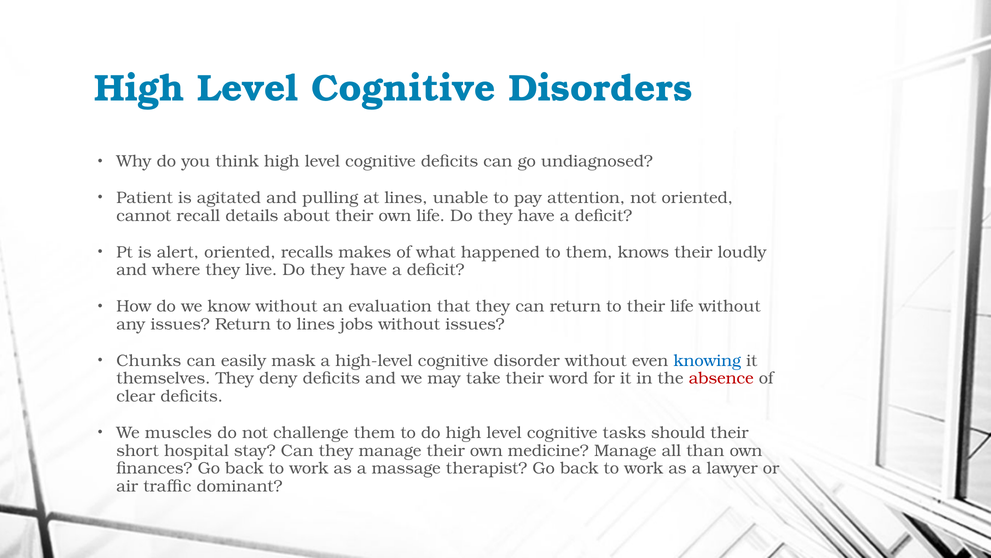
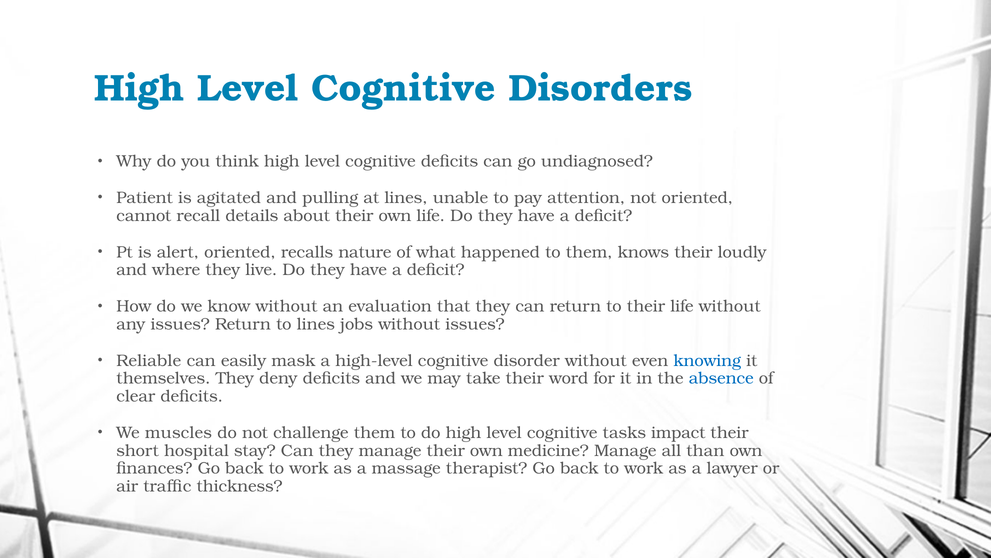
makes: makes -> nature (365, 252)
Chunks: Chunks -> Reliable (149, 360)
absence colour: red -> blue (721, 378)
should: should -> impact (678, 432)
dominant: dominant -> thickness (240, 486)
